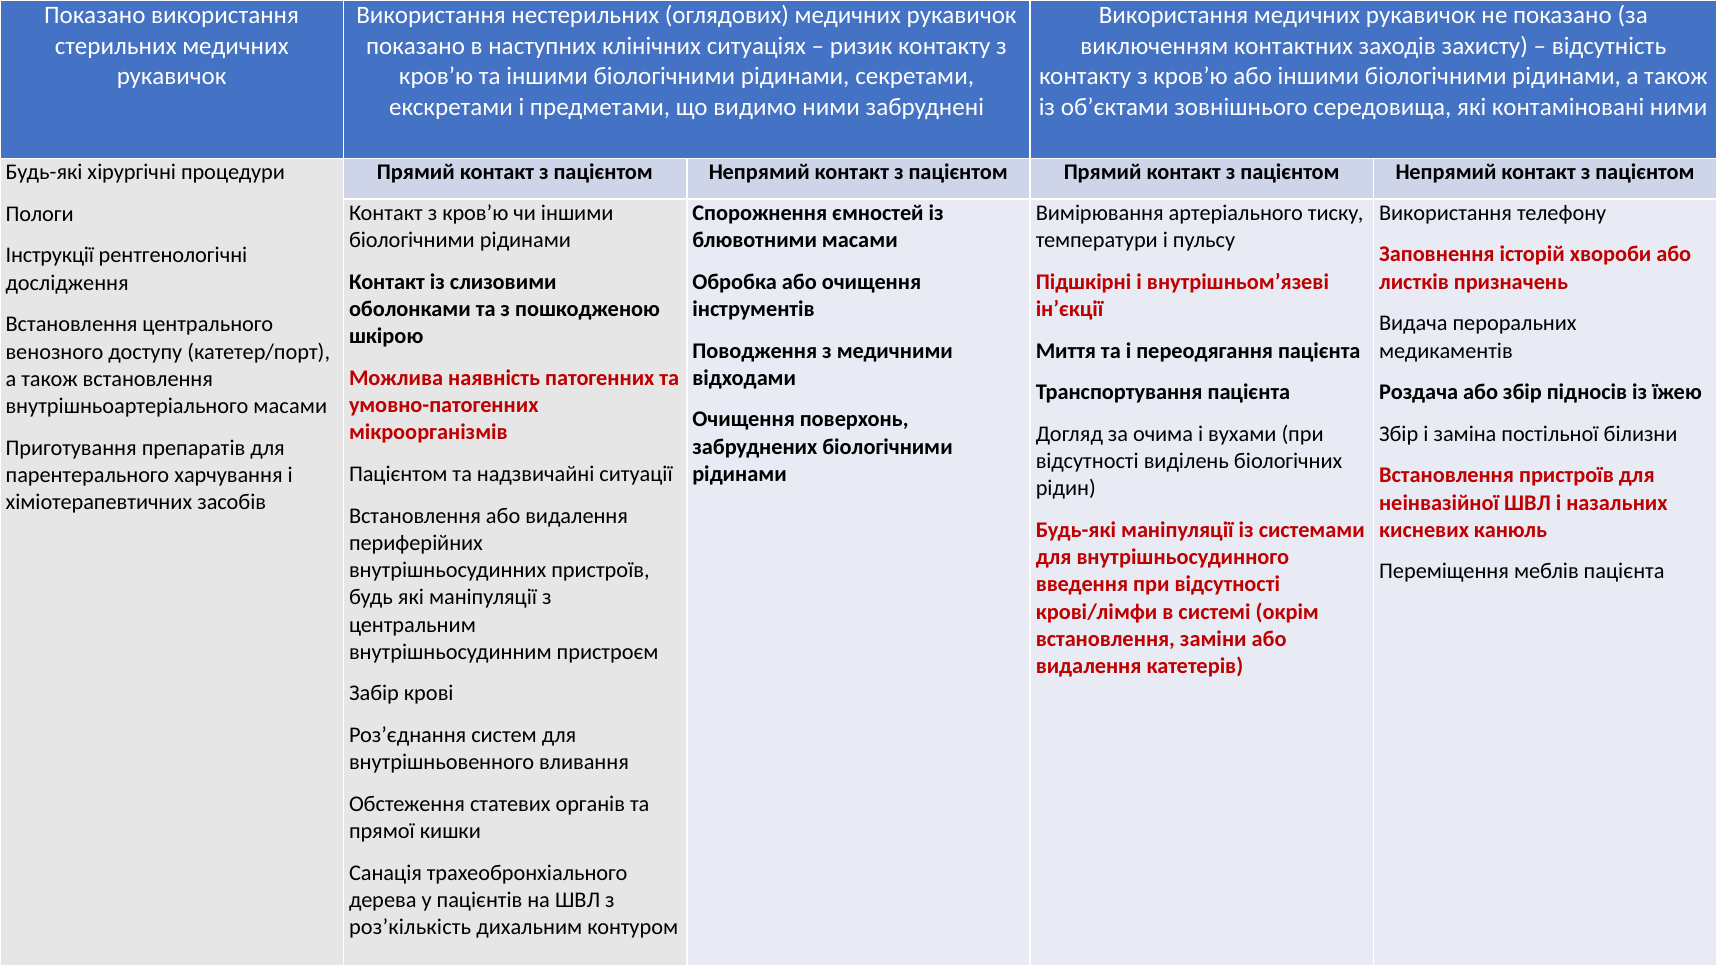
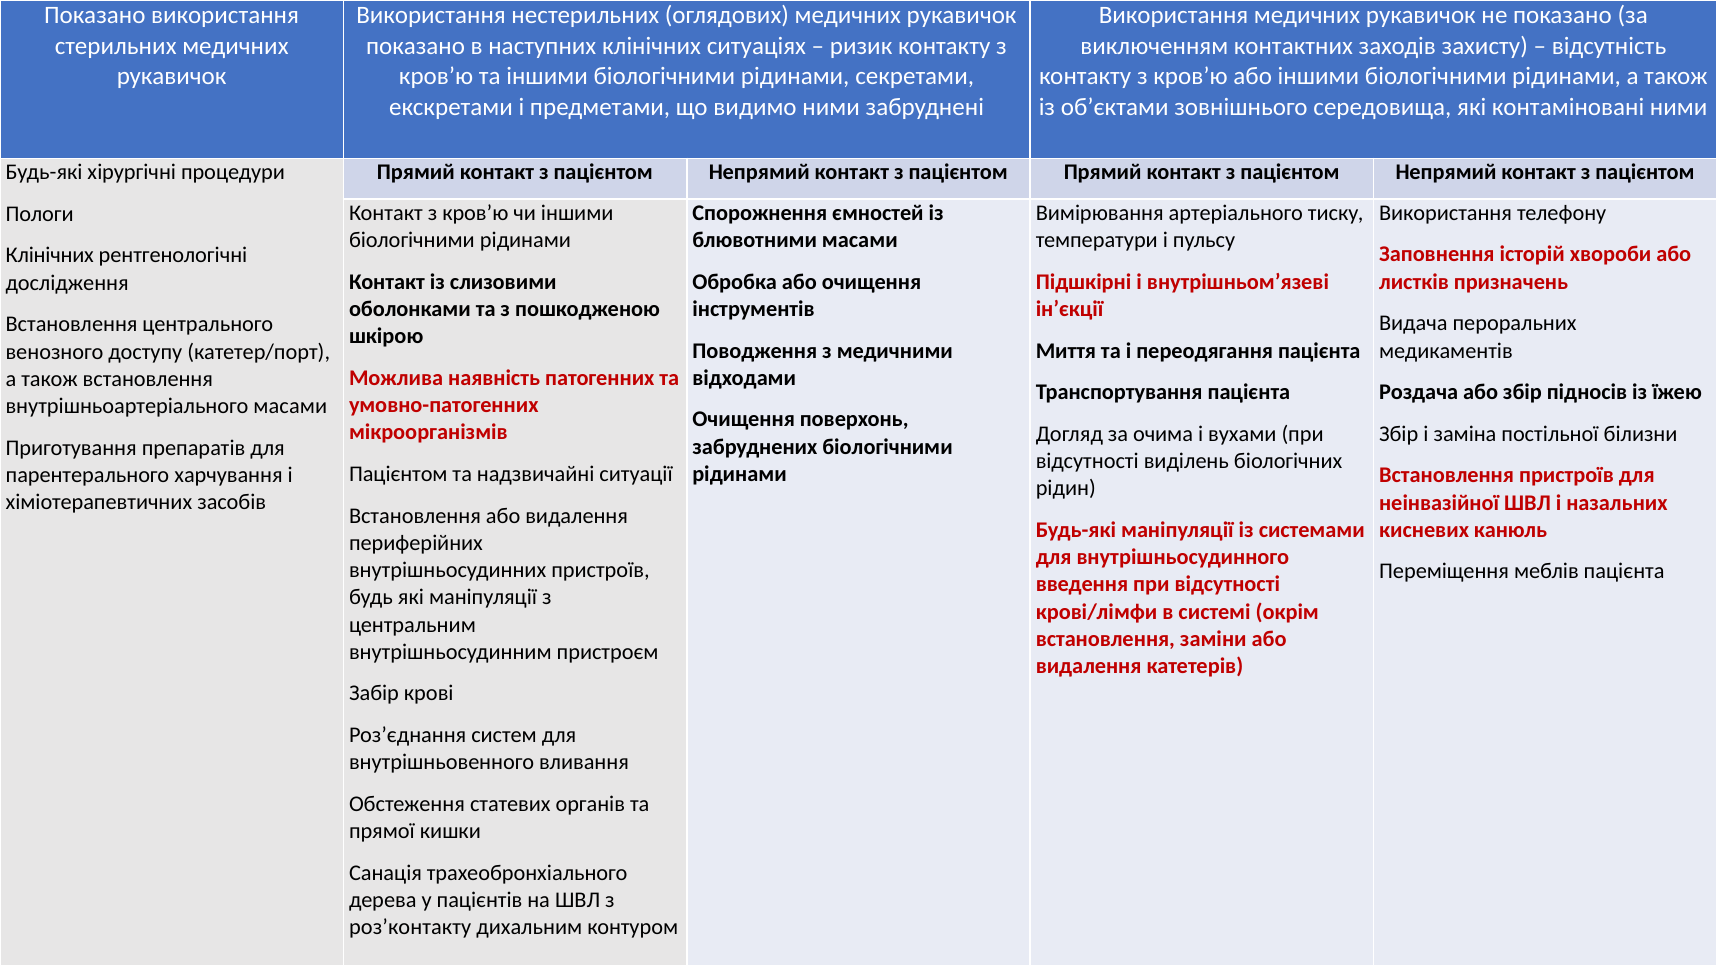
Інструкції: Інструкції -> Клінічних (50, 255)
роз’кількість: роз’кількість -> роз’контакту (410, 927)
